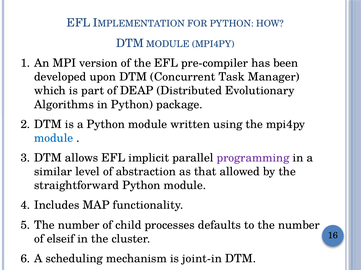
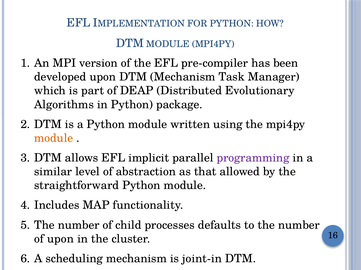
DTM Concurrent: Concurrent -> Mechanism (183, 77)
module colour: blue -> orange (54, 138)
of elseif: elseif -> upon (60, 239)
